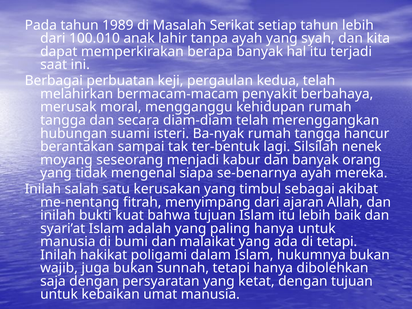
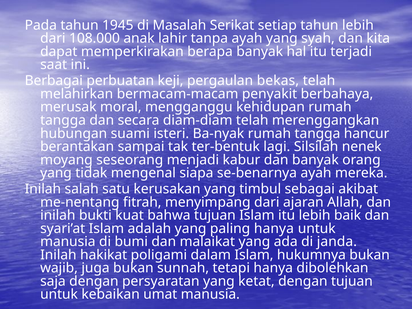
1989: 1989 -> 1945 (118, 25)
100.010: 100.010 -> 108.000 (94, 38)
kedua: kedua -> bekas (278, 81)
di tetapi: tetapi -> janda (337, 242)
